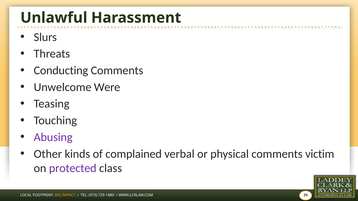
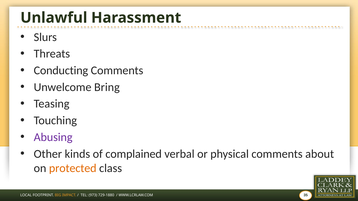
Were: Were -> Bring (107, 87)
victim: victim -> about (320, 154)
protected colour: purple -> orange (73, 168)
